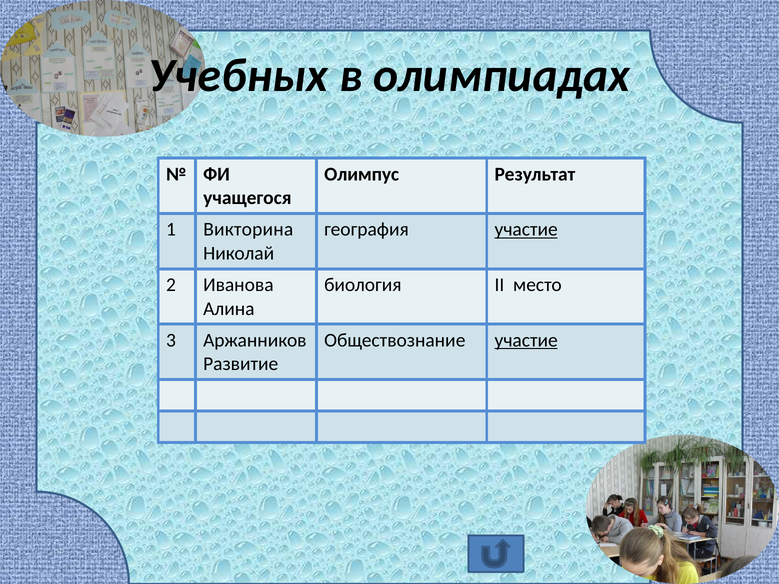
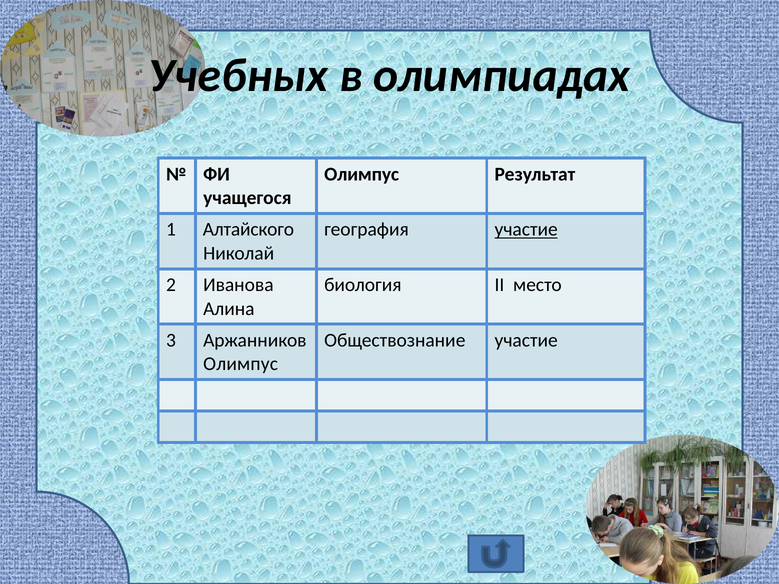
Викторина: Викторина -> Алтайского (248, 230)
участие underline: present -> none (526, 340)
Развитие: Развитие -> Олимпус (241, 364)
